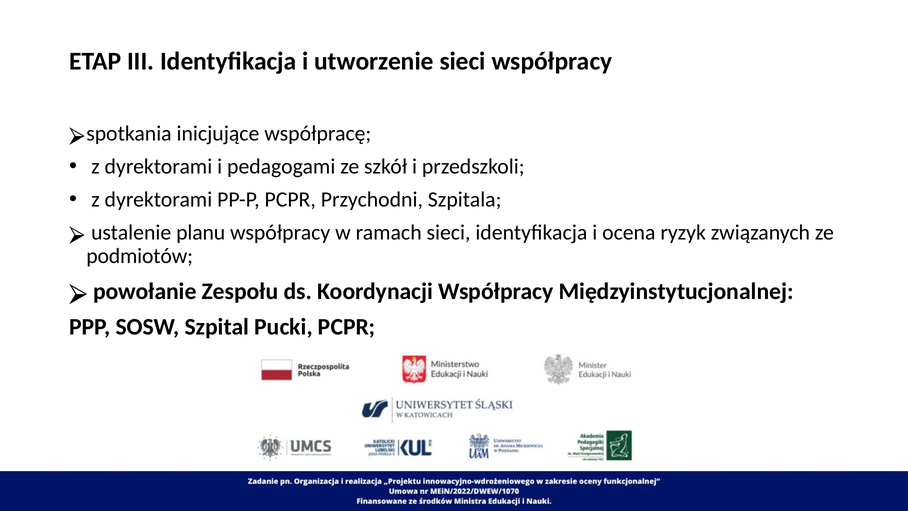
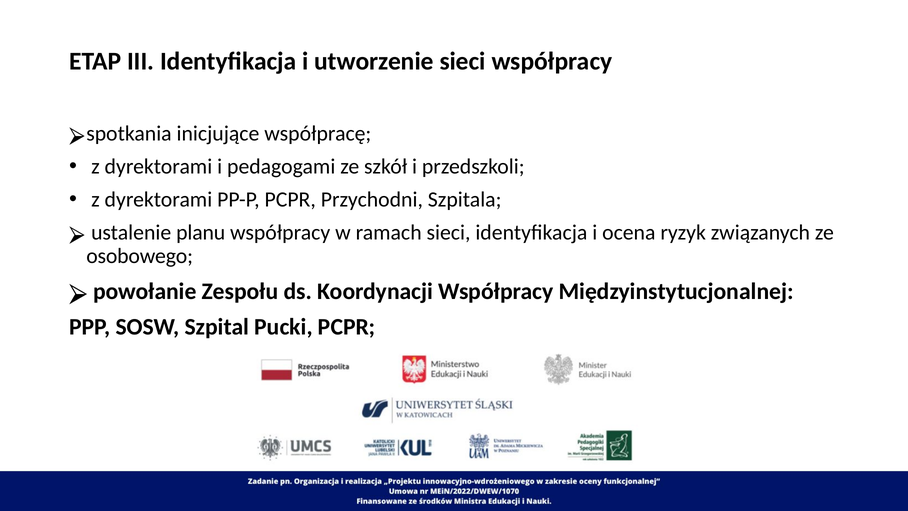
podmiotów: podmiotów -> osobowego (140, 256)
